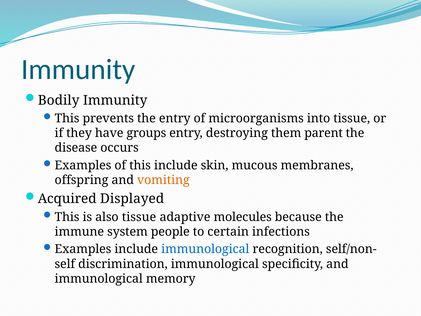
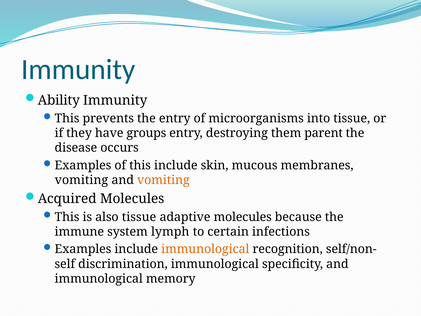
Bodily: Bodily -> Ability (59, 100)
offspring: offspring -> vomiting (81, 180)
Acquired Displayed: Displayed -> Molecules (132, 199)
people: people -> lymph (170, 232)
immunological colour: blue -> orange (205, 249)
